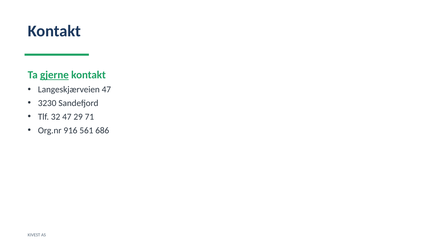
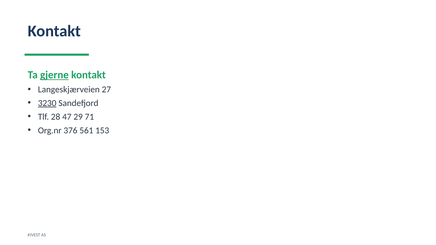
Langeskjærveien 47: 47 -> 27 (106, 90)
3230 underline: none -> present (47, 103)
32: 32 -> 28 (56, 117)
916: 916 -> 376 (70, 131)
686: 686 -> 153 (102, 131)
